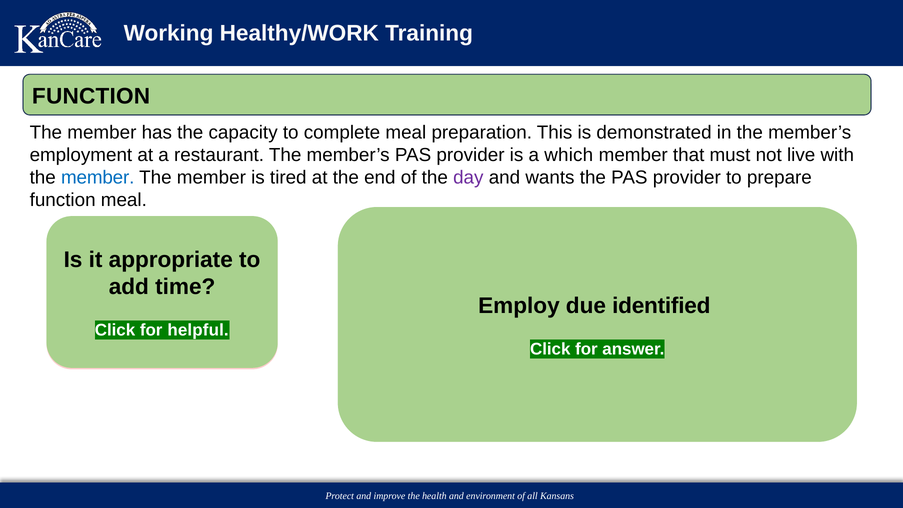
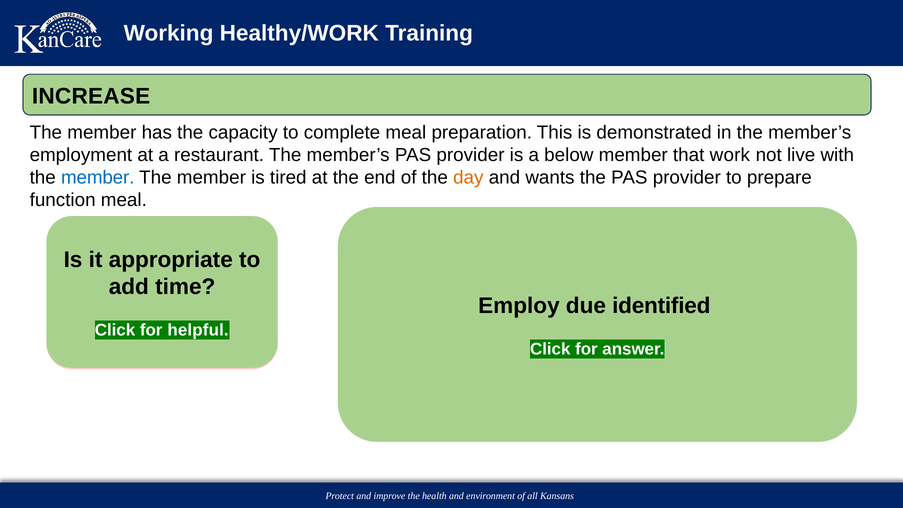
FUNCTION: FUNCTION -> INCREASE (91, 96)
which: which -> below (569, 155)
must: must -> work (730, 155)
day colour: purple -> orange (468, 178)
